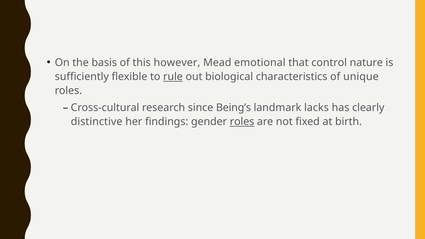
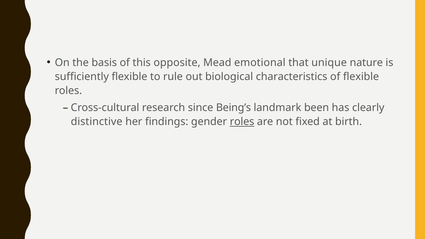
however: however -> opposite (177, 63)
control: control -> unique (329, 63)
rule underline: present -> none (173, 77)
of unique: unique -> flexible (361, 77)
lacks: lacks -> been (317, 108)
